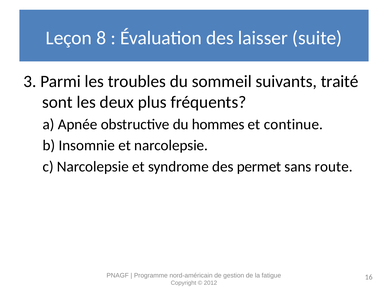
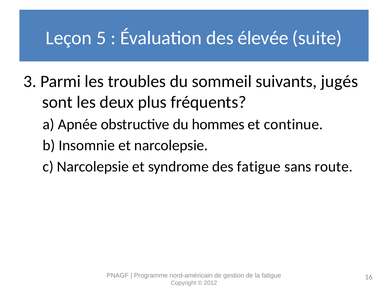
8: 8 -> 5 (101, 38)
laisser: laisser -> élevée (263, 38)
traité: traité -> jugés (339, 81)
des permet: permet -> fatigue (259, 167)
